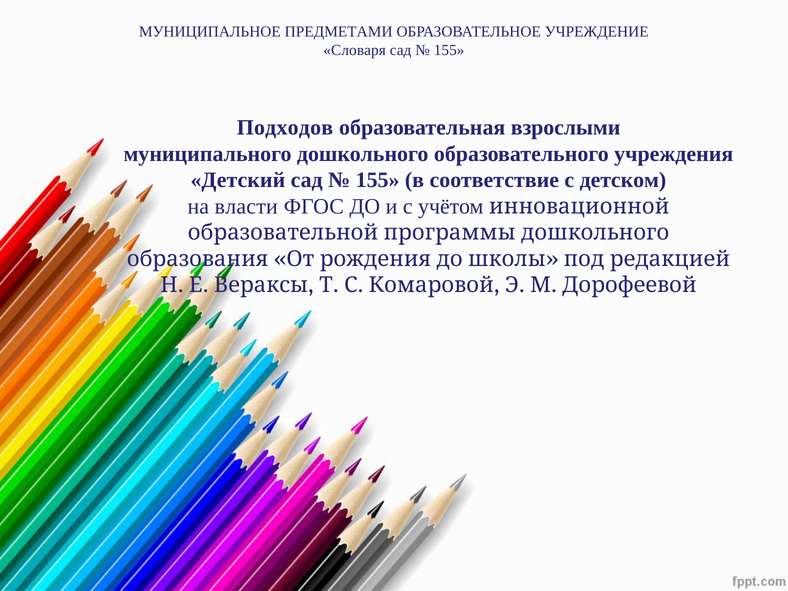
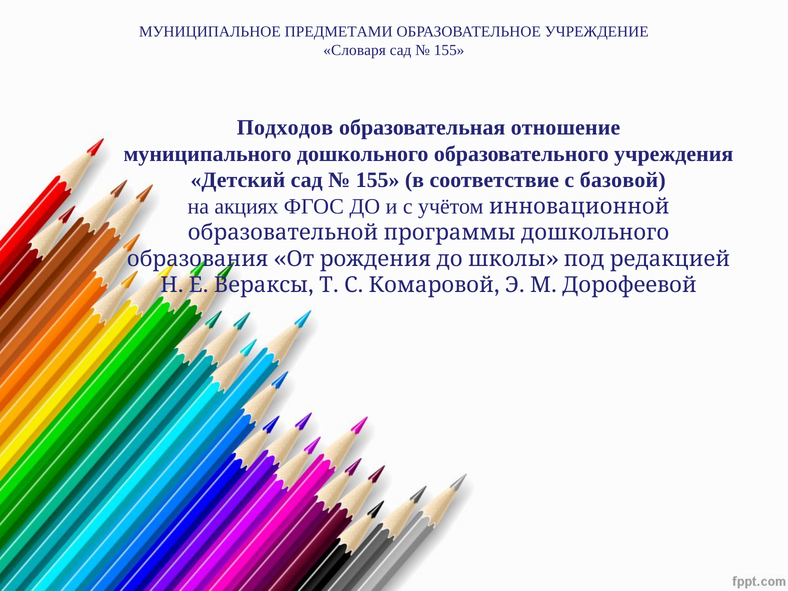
взрослыми: взрослыми -> отношение (565, 128)
детском: детском -> базовой (623, 180)
власти: власти -> акциях (246, 206)
